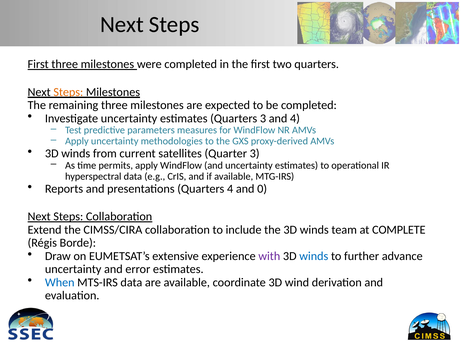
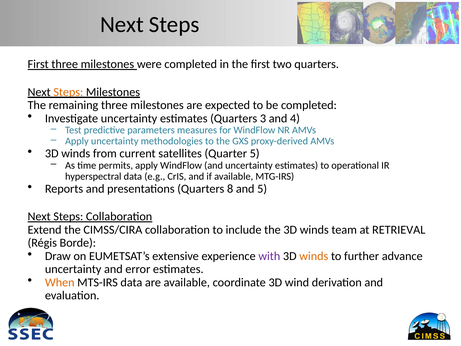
Quarter 3: 3 -> 5 (255, 153)
Quarters 4: 4 -> 8 (230, 189)
and 0: 0 -> 5 (262, 189)
COMPLETE: COMPLETE -> RETRIEVAL (399, 230)
winds colour: blue -> orange (314, 256)
When colour: blue -> orange (60, 282)
